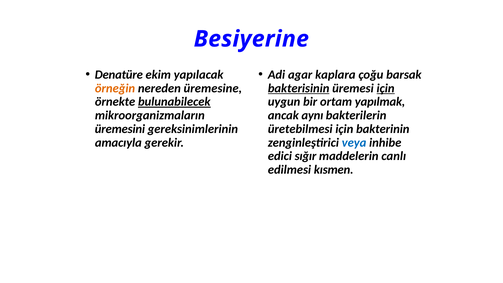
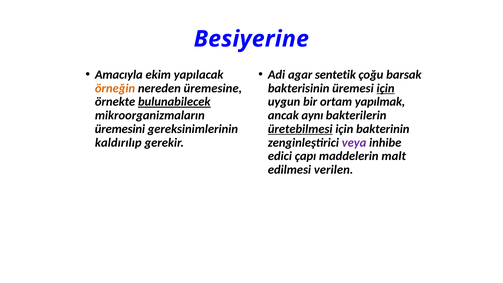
Denatüre: Denatüre -> Amacıyla (119, 75)
kaplara: kaplara -> sentetik (335, 75)
bakterisinin underline: present -> none (299, 88)
üretebilmesi underline: none -> present (300, 129)
amacıyla: amacıyla -> kaldırılıp (118, 142)
veya colour: blue -> purple (354, 142)
sığır: sığır -> çapı (305, 156)
canlı: canlı -> malt (394, 156)
kısmen: kısmen -> verilen (334, 170)
